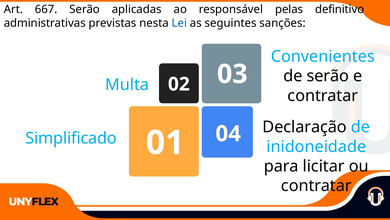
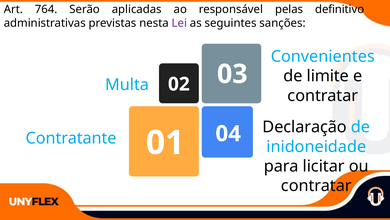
667: 667 -> 764 (46, 9)
Lei colour: blue -> purple (179, 23)
de serão: serão -> limite (328, 76)
Simplificado: Simplificado -> Contratante (71, 138)
